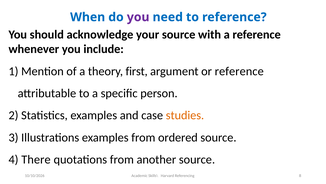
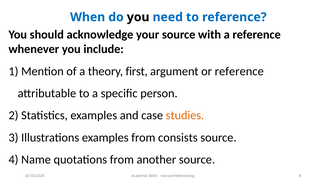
you colour: purple -> black (138, 17)
ordered: ordered -> consists (178, 137)
There: There -> Name (36, 159)
